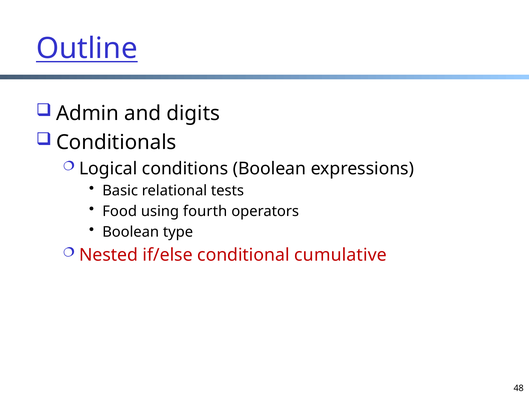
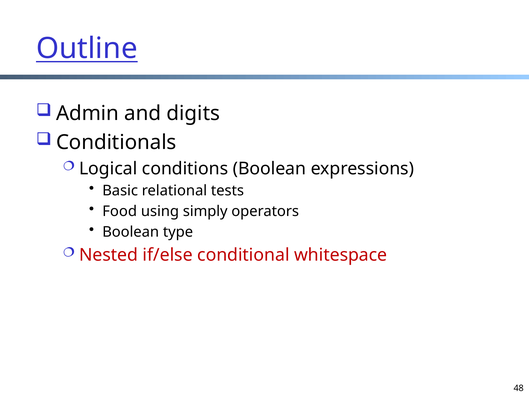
fourth: fourth -> simply (205, 211)
cumulative: cumulative -> whitespace (341, 255)
